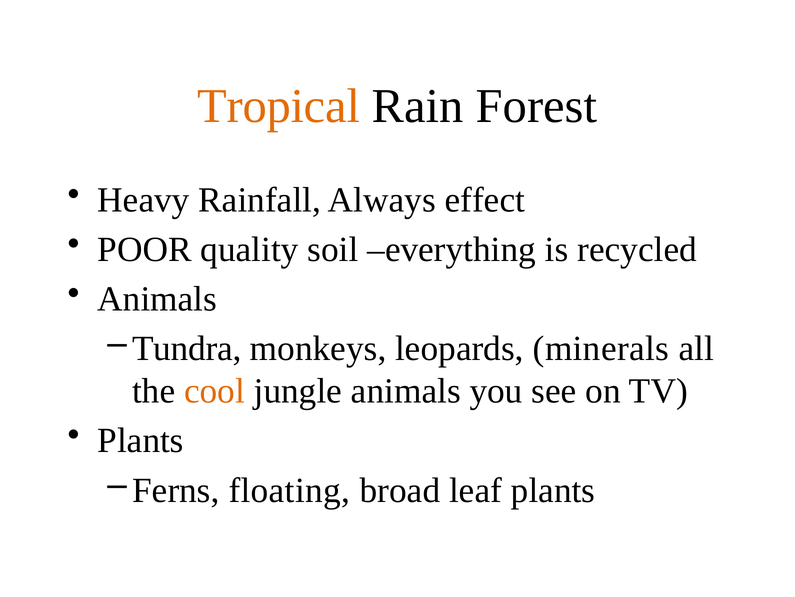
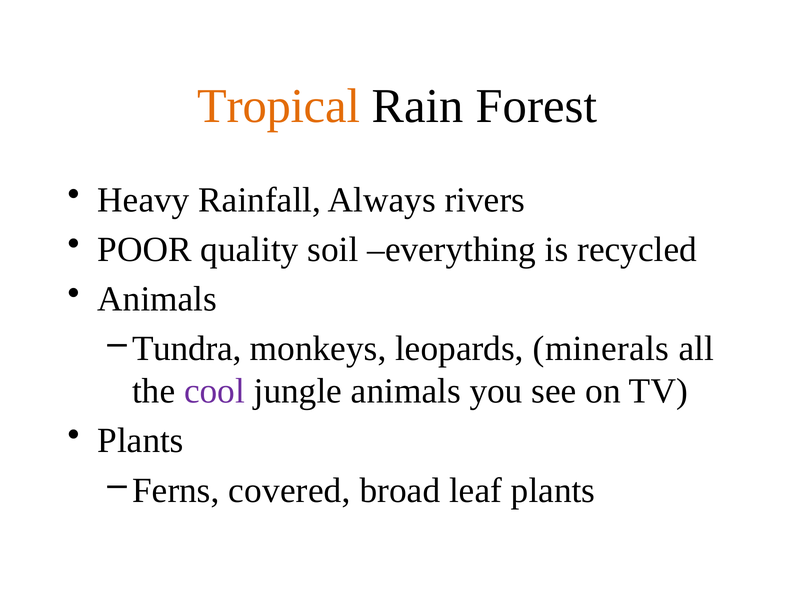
effect: effect -> rivers (485, 200)
cool colour: orange -> purple (214, 391)
floating: floating -> covered (289, 490)
